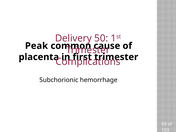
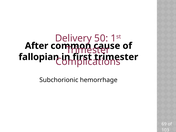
Peak: Peak -> After (37, 46)
placenta: placenta -> fallopian (39, 57)
